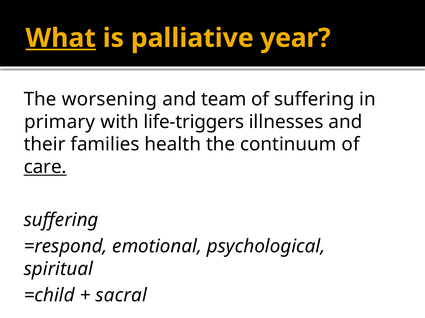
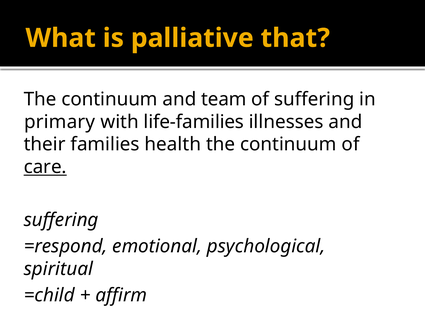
What underline: present -> none (61, 38)
year: year -> that (295, 38)
worsening: worsening -> continuum (110, 99)
life-triggers: life-triggers -> life-families (194, 122)
sacral: sacral -> affirm (121, 296)
